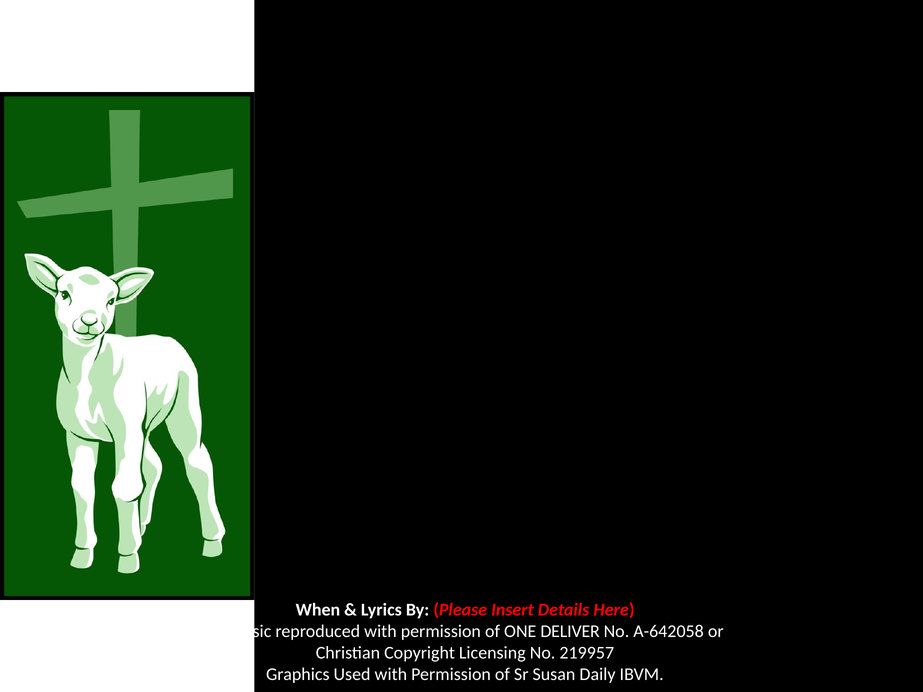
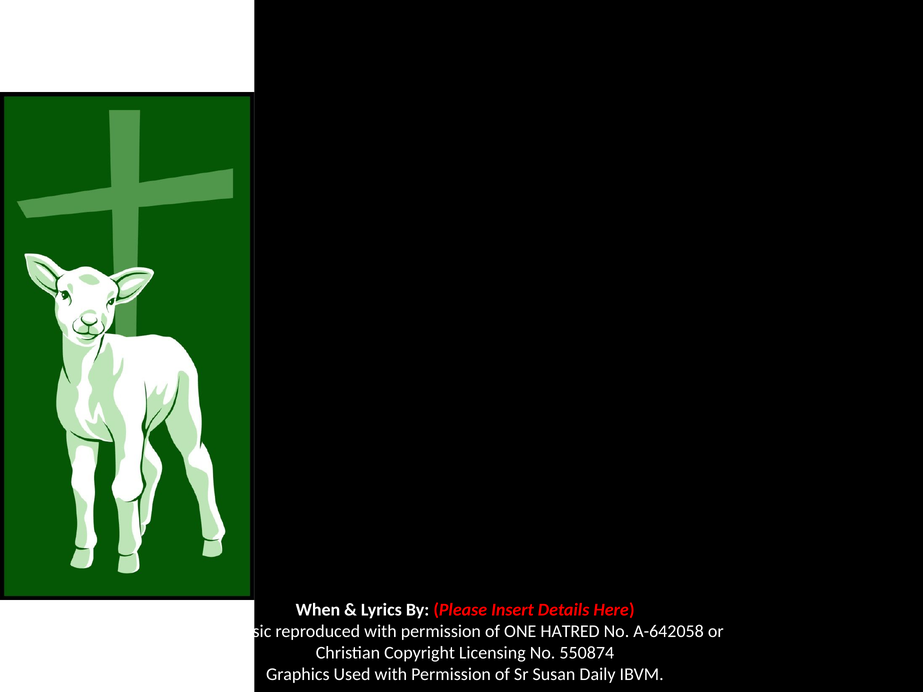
DELIVER: DELIVER -> HATRED (570, 631)
219957: 219957 -> 550874 (587, 653)
